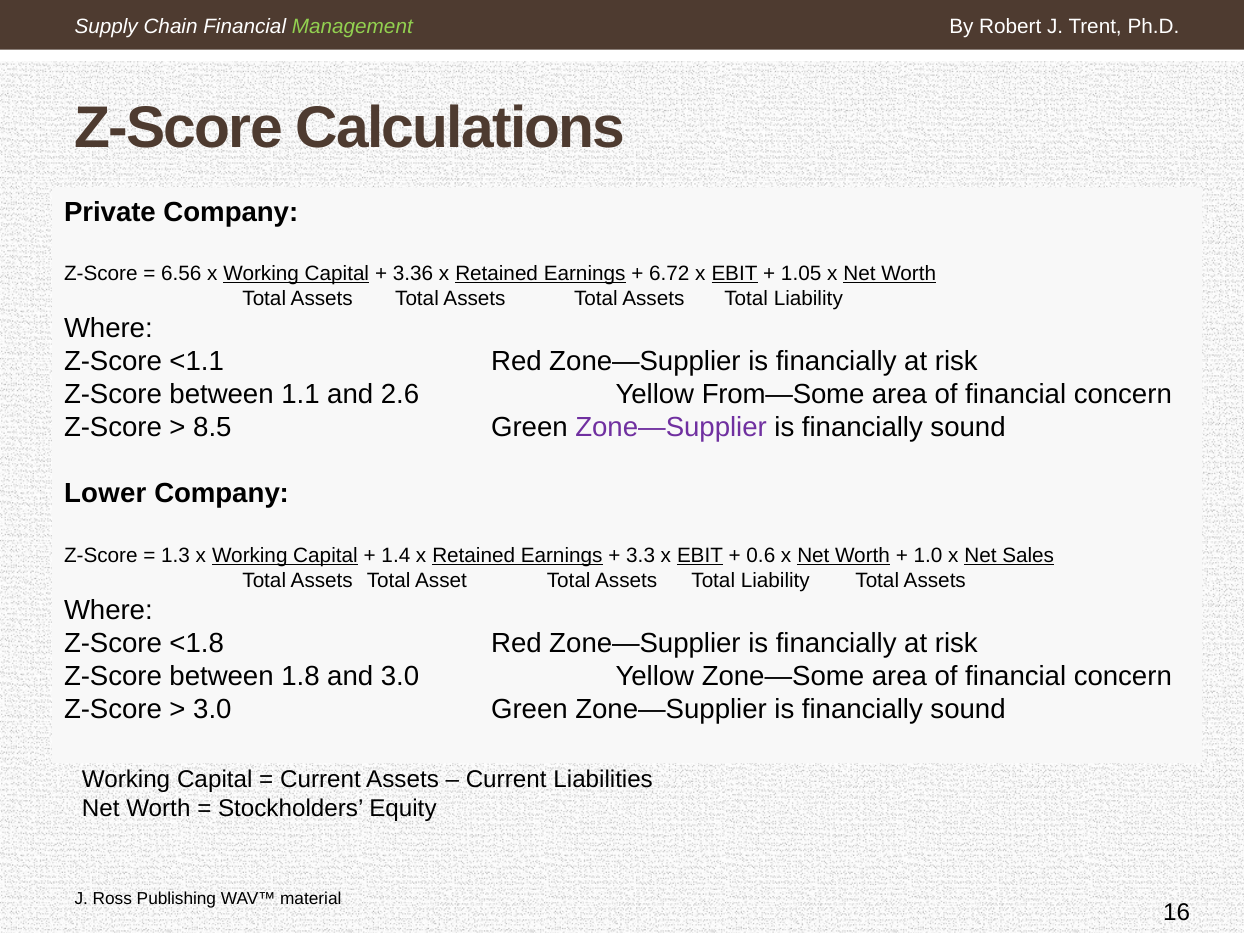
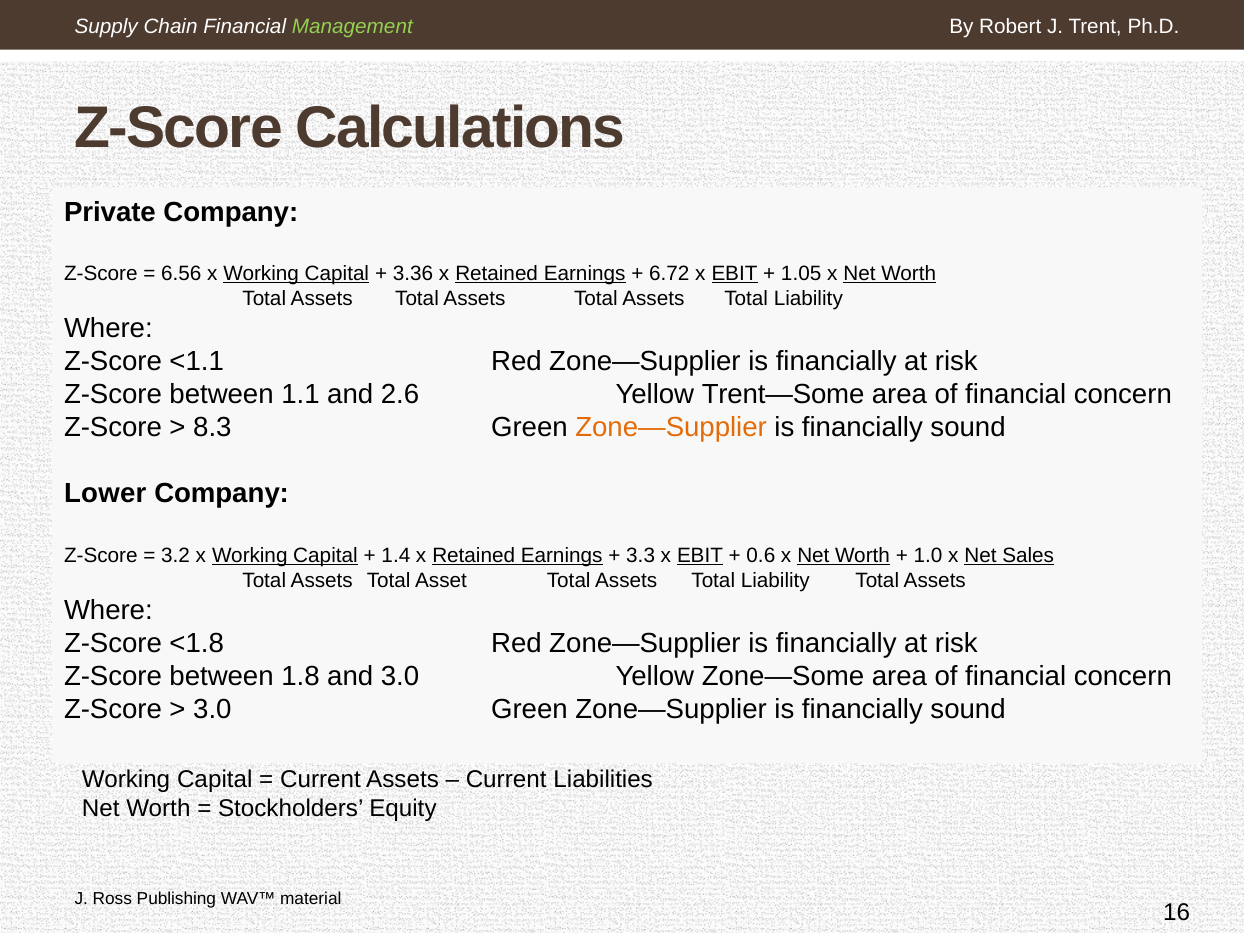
From—Some: From—Some -> Trent—Some (783, 394)
8.5: 8.5 -> 8.3 (212, 428)
Zone—Supplier colour: purple -> orange (671, 428)
1.3: 1.3 -> 3.2 (175, 556)
